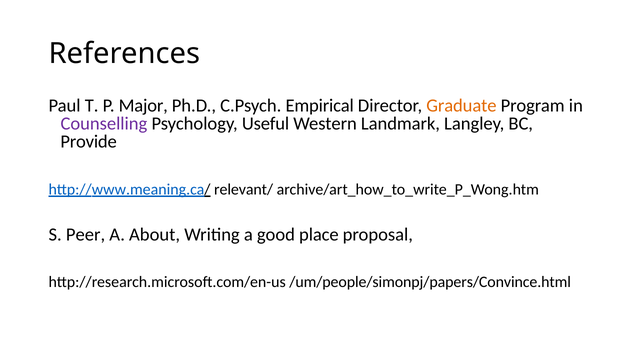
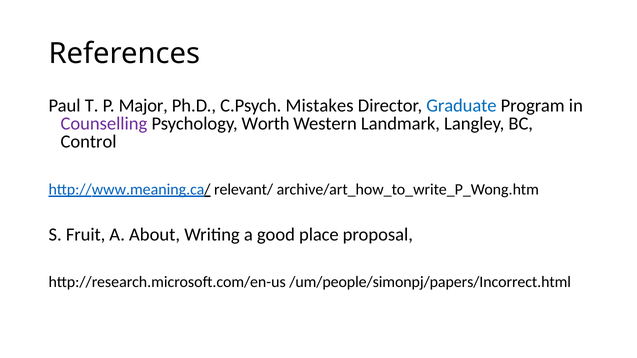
Empirical: Empirical -> Mistakes (320, 106)
Graduate colour: orange -> blue (461, 106)
Useful: Useful -> Worth (266, 124)
Provide: Provide -> Control (89, 142)
Peer: Peer -> Fruit (86, 235)
/um/people/simonpj/papers/Convince.html: /um/people/simonpj/papers/Convince.html -> /um/people/simonpj/papers/Incorrect.html (430, 282)
